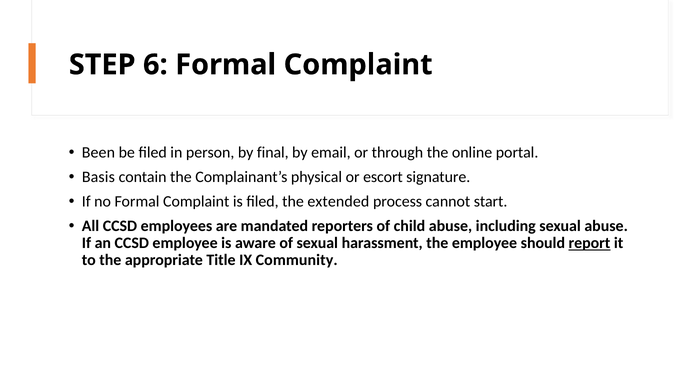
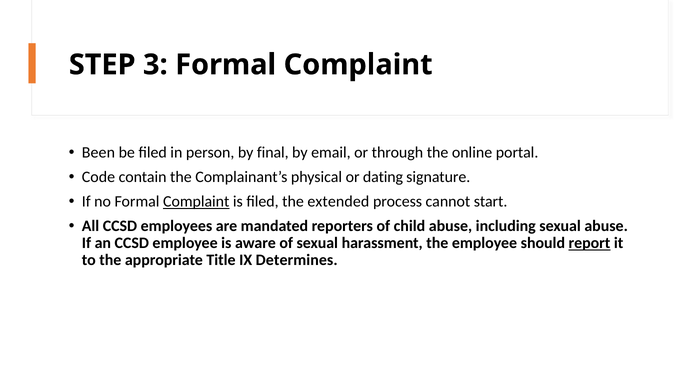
6: 6 -> 3 (155, 65)
Basis: Basis -> Code (98, 177)
escort: escort -> dating (383, 177)
Complaint underline: none -> present (196, 201)
Community: Community -> Determines (297, 260)
